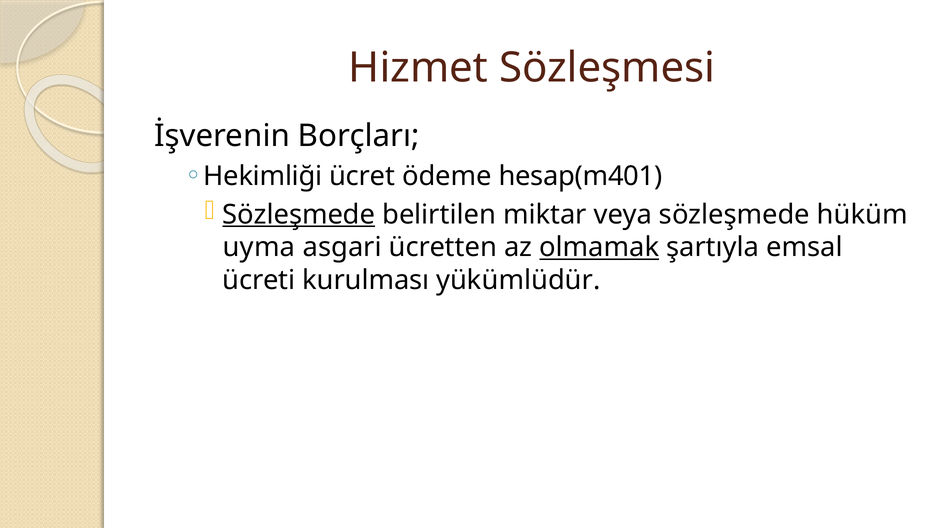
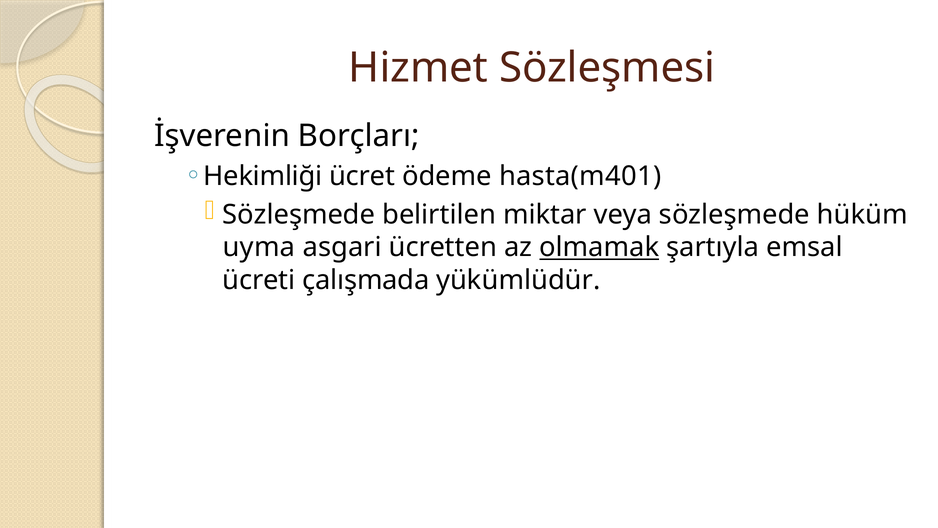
hesap(m401: hesap(m401 -> hasta(m401 (580, 176)
Sözleşmede underline: present -> none (299, 214)
kurulması: kurulması -> çalışmada (366, 280)
